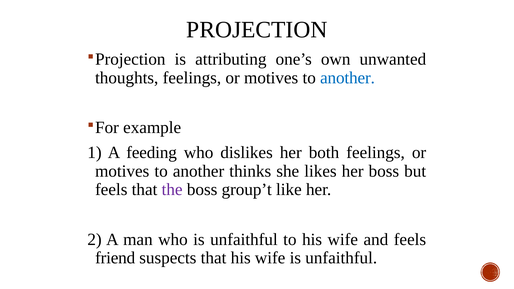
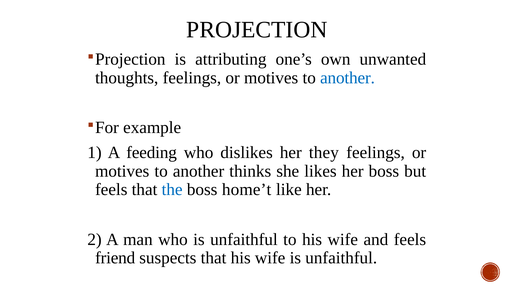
both: both -> they (324, 153)
the colour: purple -> blue (172, 190)
group’t: group’t -> home’t (247, 190)
